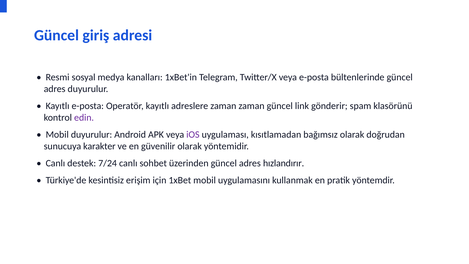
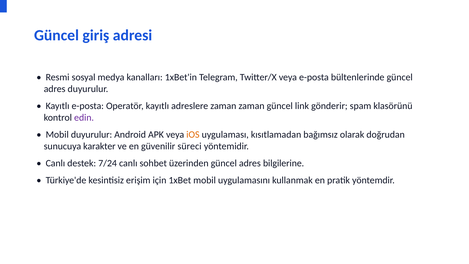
iOS colour: purple -> orange (193, 135)
güvenilir olarak: olarak -> süreci (190, 146)
hızlandırır: hızlandırır -> bilgilerine (284, 163)
